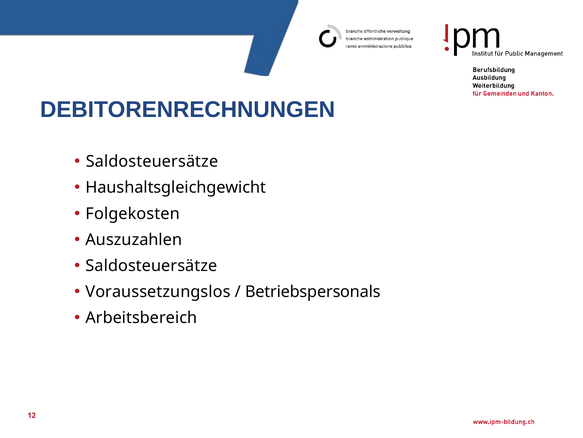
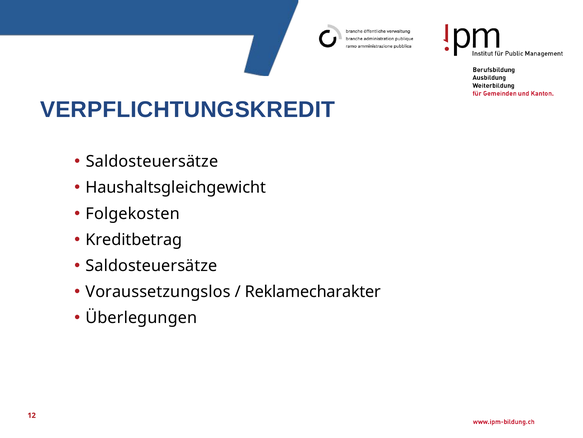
DEBITORENRECHNUNGEN: DEBITORENRECHNUNGEN -> VERPFLICHTUNGSKREDIT (188, 110)
Auszuzahlen: Auszuzahlen -> Kreditbetrag (134, 239)
Betriebspersonals: Betriebspersonals -> Reklamecharakter (313, 291)
Arbeitsbereich: Arbeitsbereich -> Überlegungen (141, 317)
